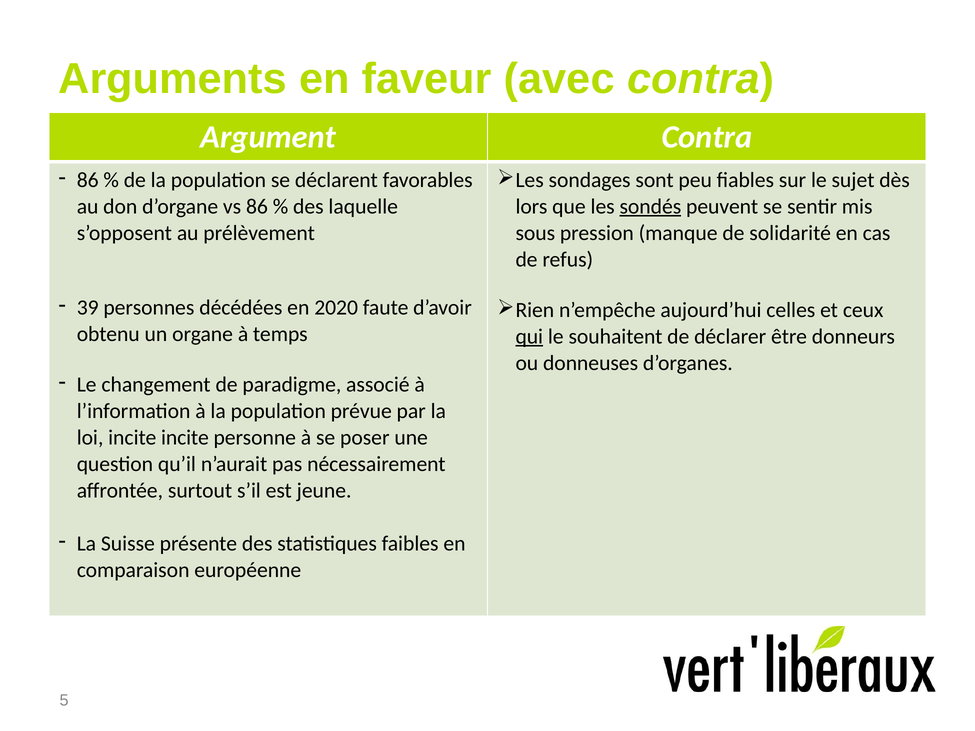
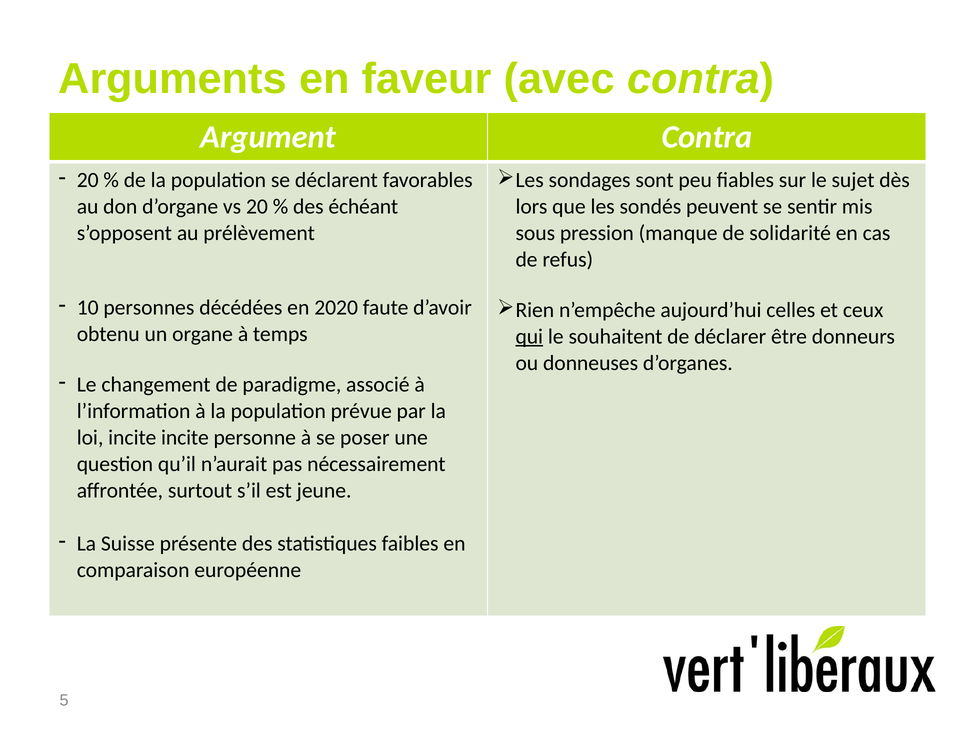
86: 86 -> 20 (88, 180)
vs 86: 86 -> 20 (257, 207)
laquelle: laquelle -> échéant (363, 207)
sondés underline: present -> none (650, 207)
39: 39 -> 10 (88, 308)
